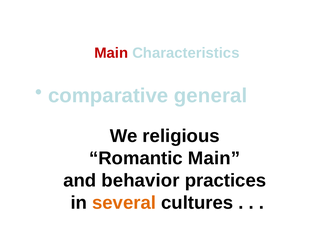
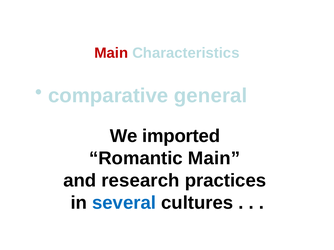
religious: religious -> imported (181, 136)
behavior: behavior -> research (140, 181)
several colour: orange -> blue (124, 203)
